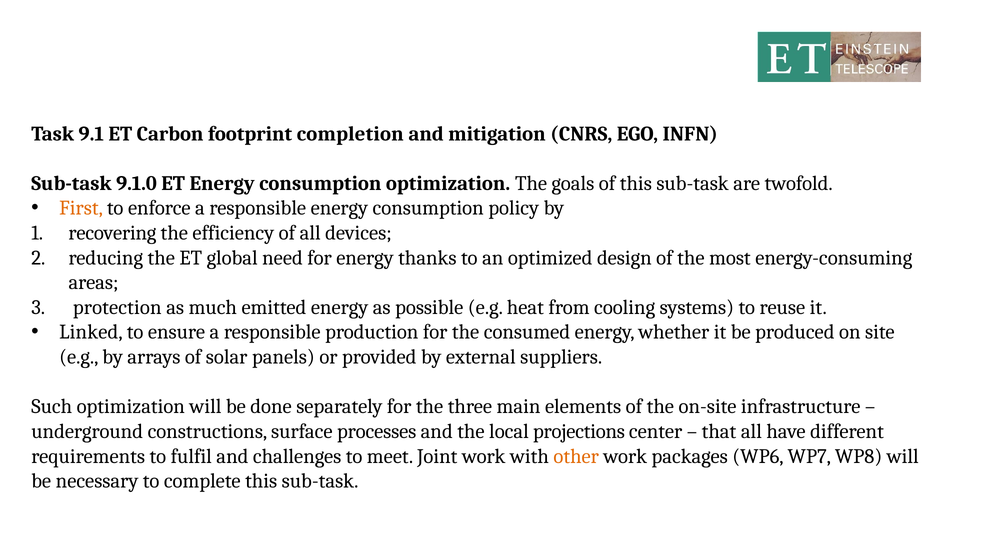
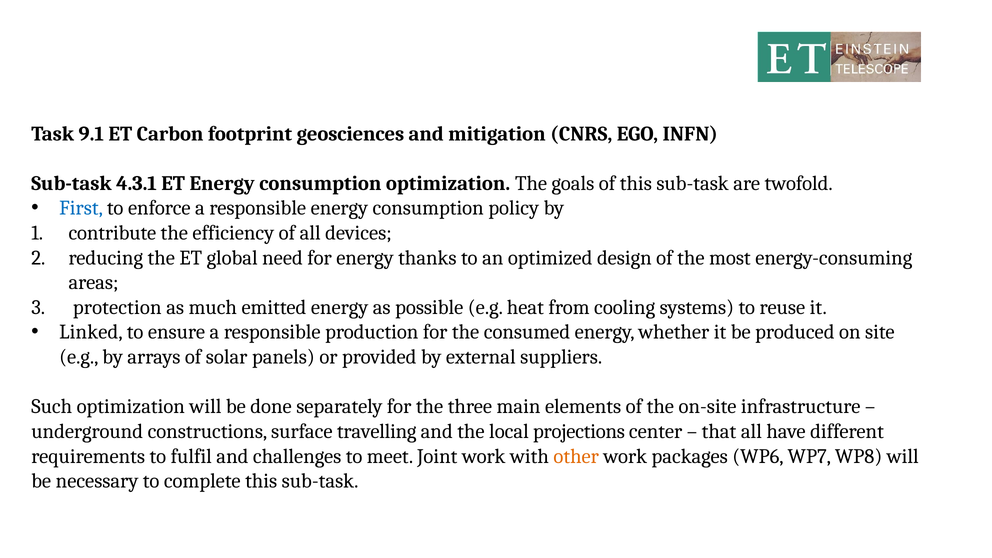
completion: completion -> geosciences (350, 134)
9.1.0: 9.1.0 -> 4.3.1 (136, 183)
First colour: orange -> blue (81, 208)
recovering: recovering -> contribute (112, 233)
processes: processes -> travelling (377, 431)
